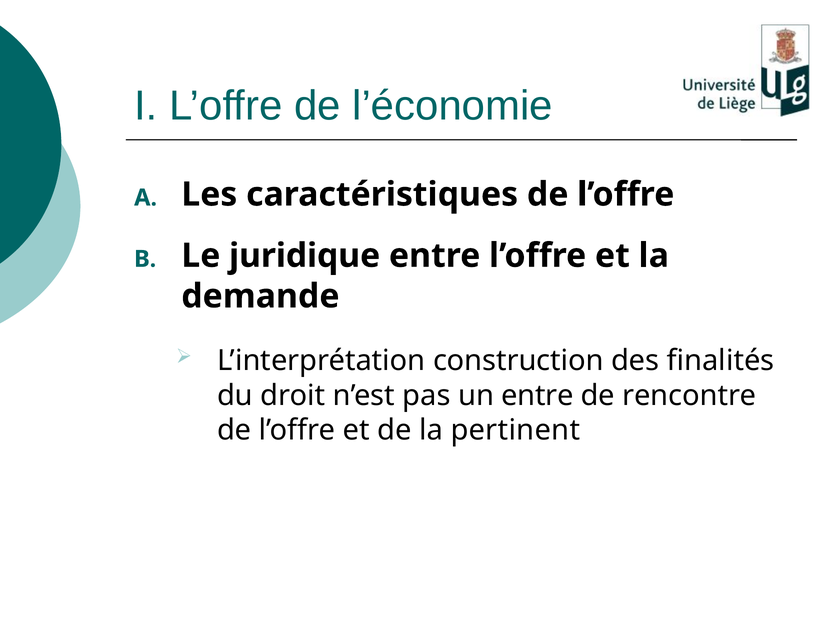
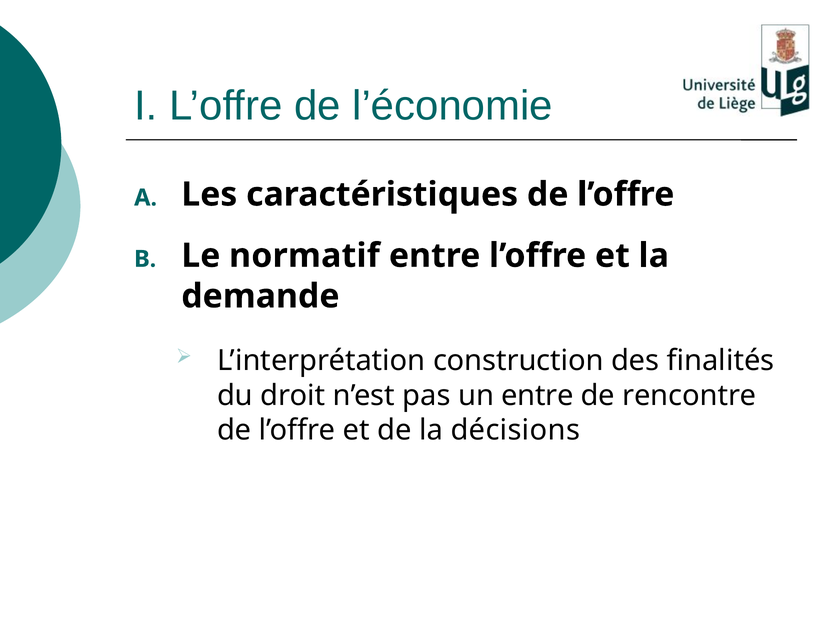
juridique: juridique -> normatif (304, 256)
pertinent: pertinent -> décisions (515, 430)
